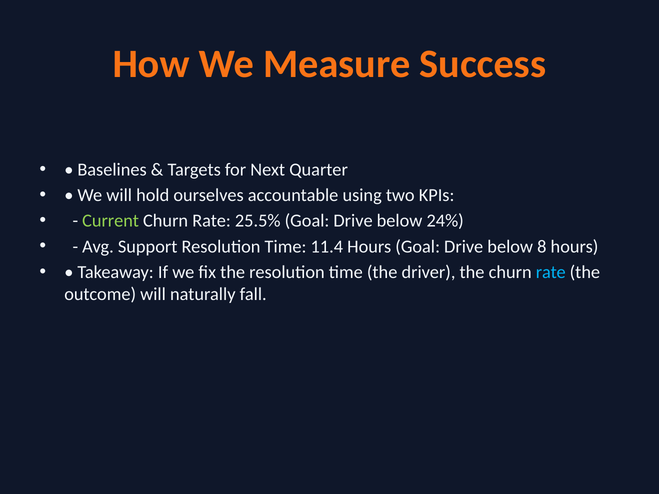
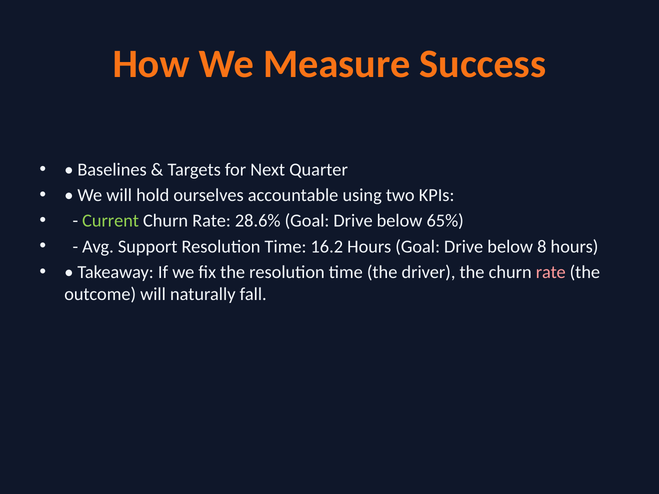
25.5%: 25.5% -> 28.6% (258, 221)
24%: 24% -> 65% (445, 221)
11.4: 11.4 -> 16.2 (327, 247)
rate colour: light blue -> pink (551, 272)
